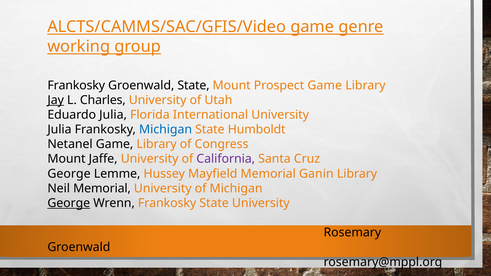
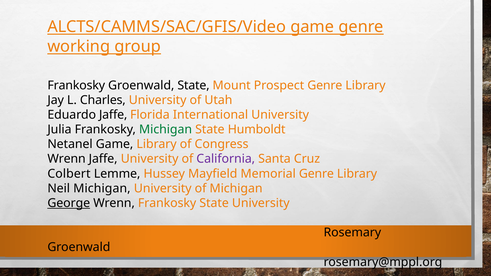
Prospect Game: Game -> Genre (325, 85)
Jay underline: present -> none (56, 100)
Eduardo Julia: Julia -> Jaffe (113, 115)
Michigan colour: blue -> green (166, 130)
Mount: Mount -> Wrenn (67, 159)
George: George -> Colbert (69, 174)
Memorial Ganin: Ganin -> Genre (316, 174)
Neil Memorial: Memorial -> Michigan (102, 188)
